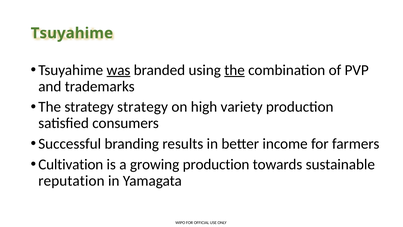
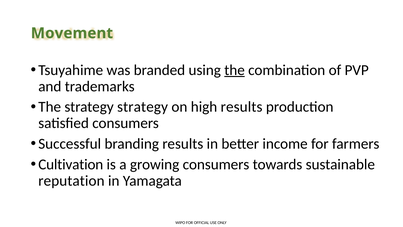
Tsuyahime: Tsuyahime -> Movement (72, 33)
was underline: present -> none (118, 70)
high variety: variety -> results (242, 107)
growing production: production -> consumers (216, 164)
